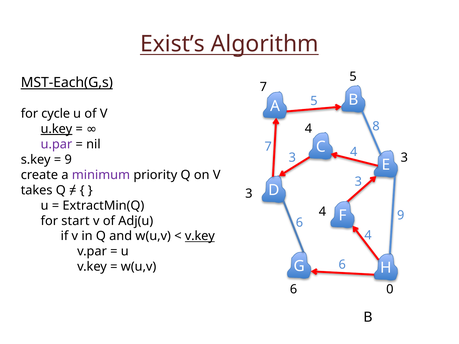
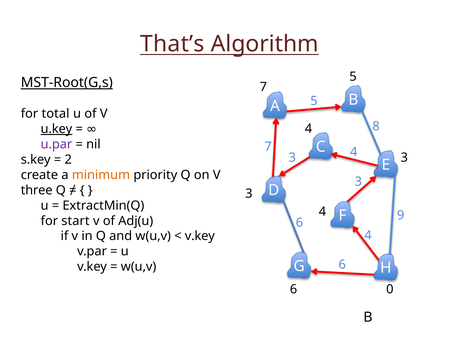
Exist’s: Exist’s -> That’s (172, 44)
MST-Each(G,s: MST-Each(G,s -> MST-Root(G,s (67, 83)
cycle: cycle -> total (56, 114)
9: 9 -> 2 (68, 160)
minimum colour: purple -> orange (101, 175)
takes: takes -> three (37, 190)
v.key underline: present -> none (200, 236)
